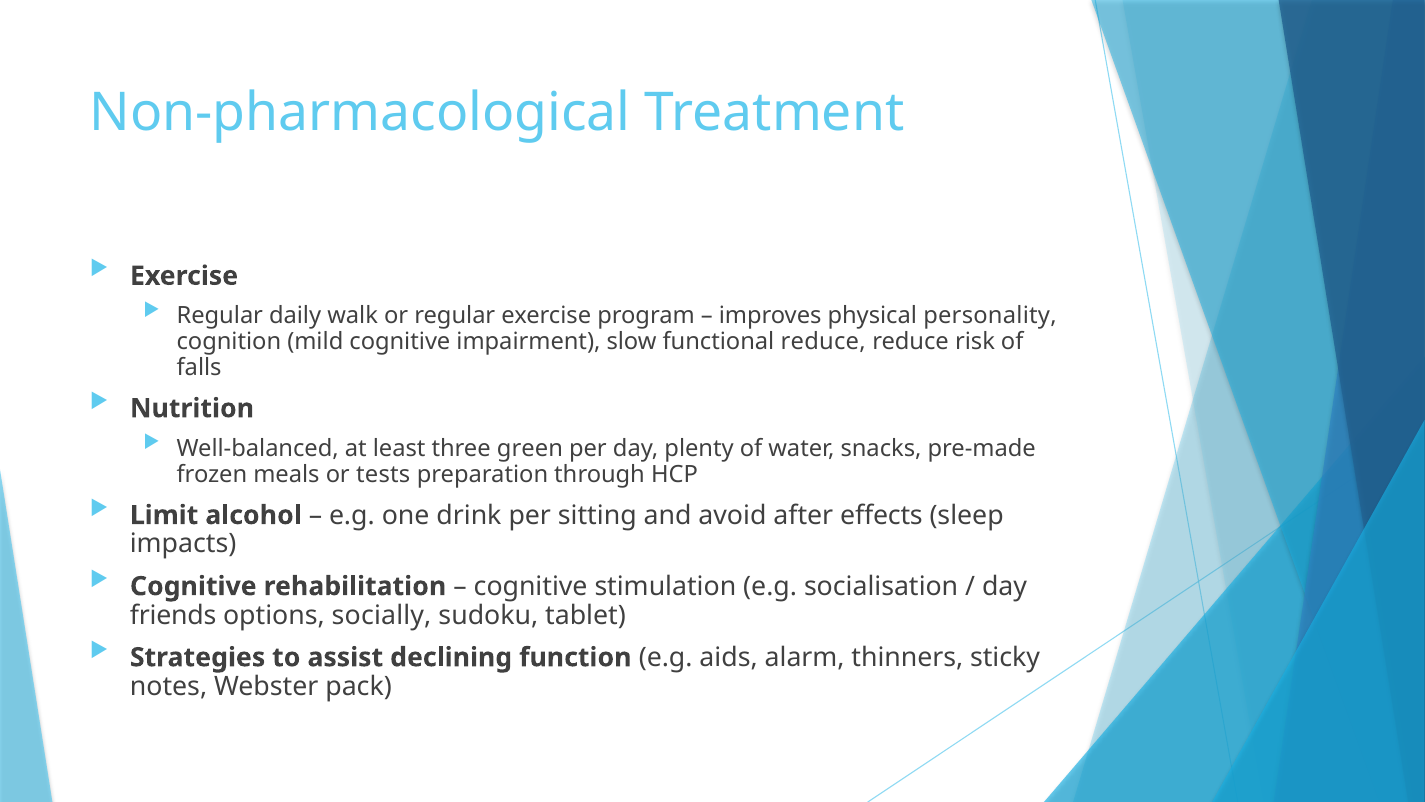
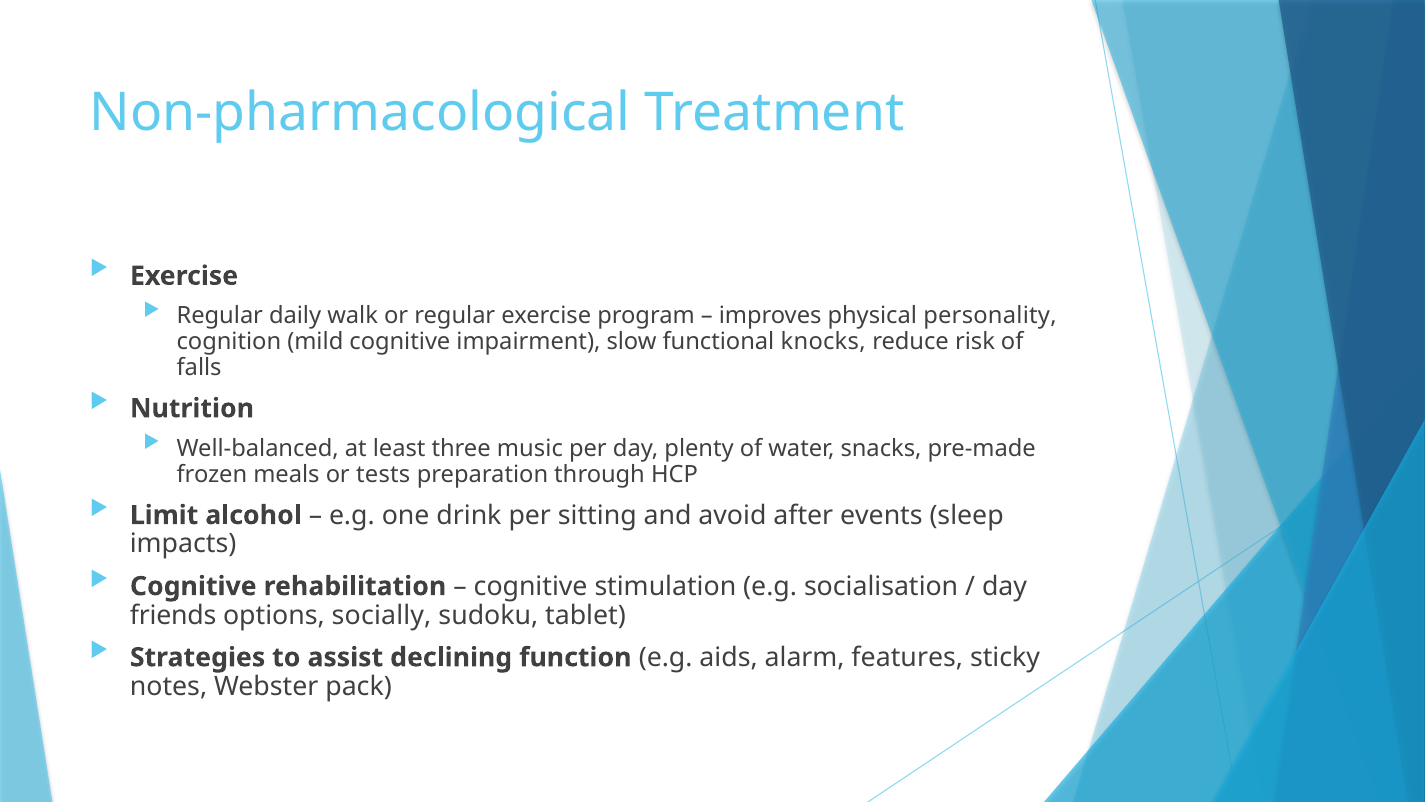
functional reduce: reduce -> knocks (823, 342)
green: green -> music (530, 448)
effects: effects -> events (881, 515)
thinners: thinners -> features (907, 657)
